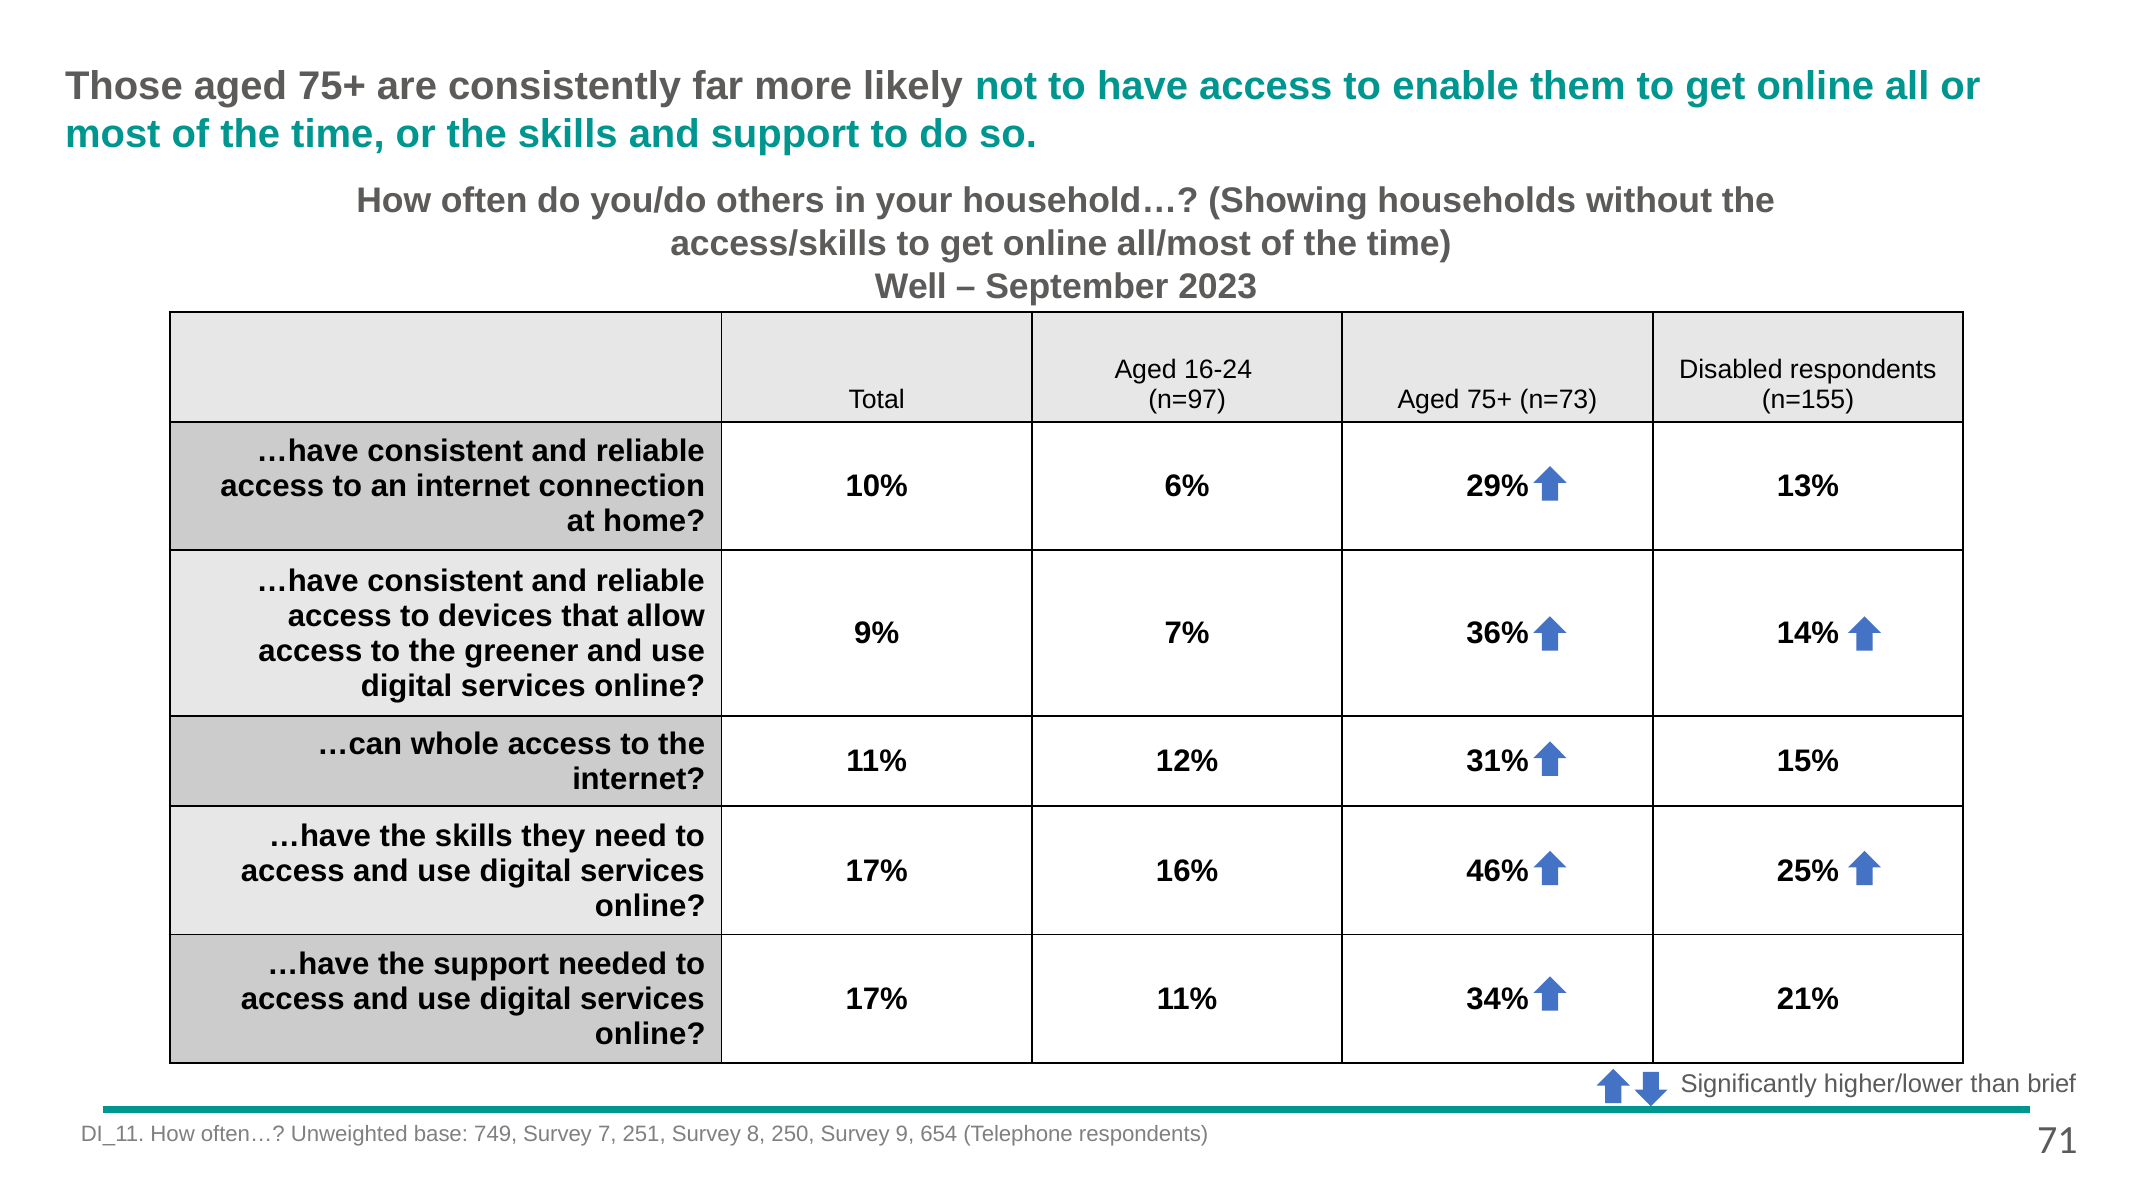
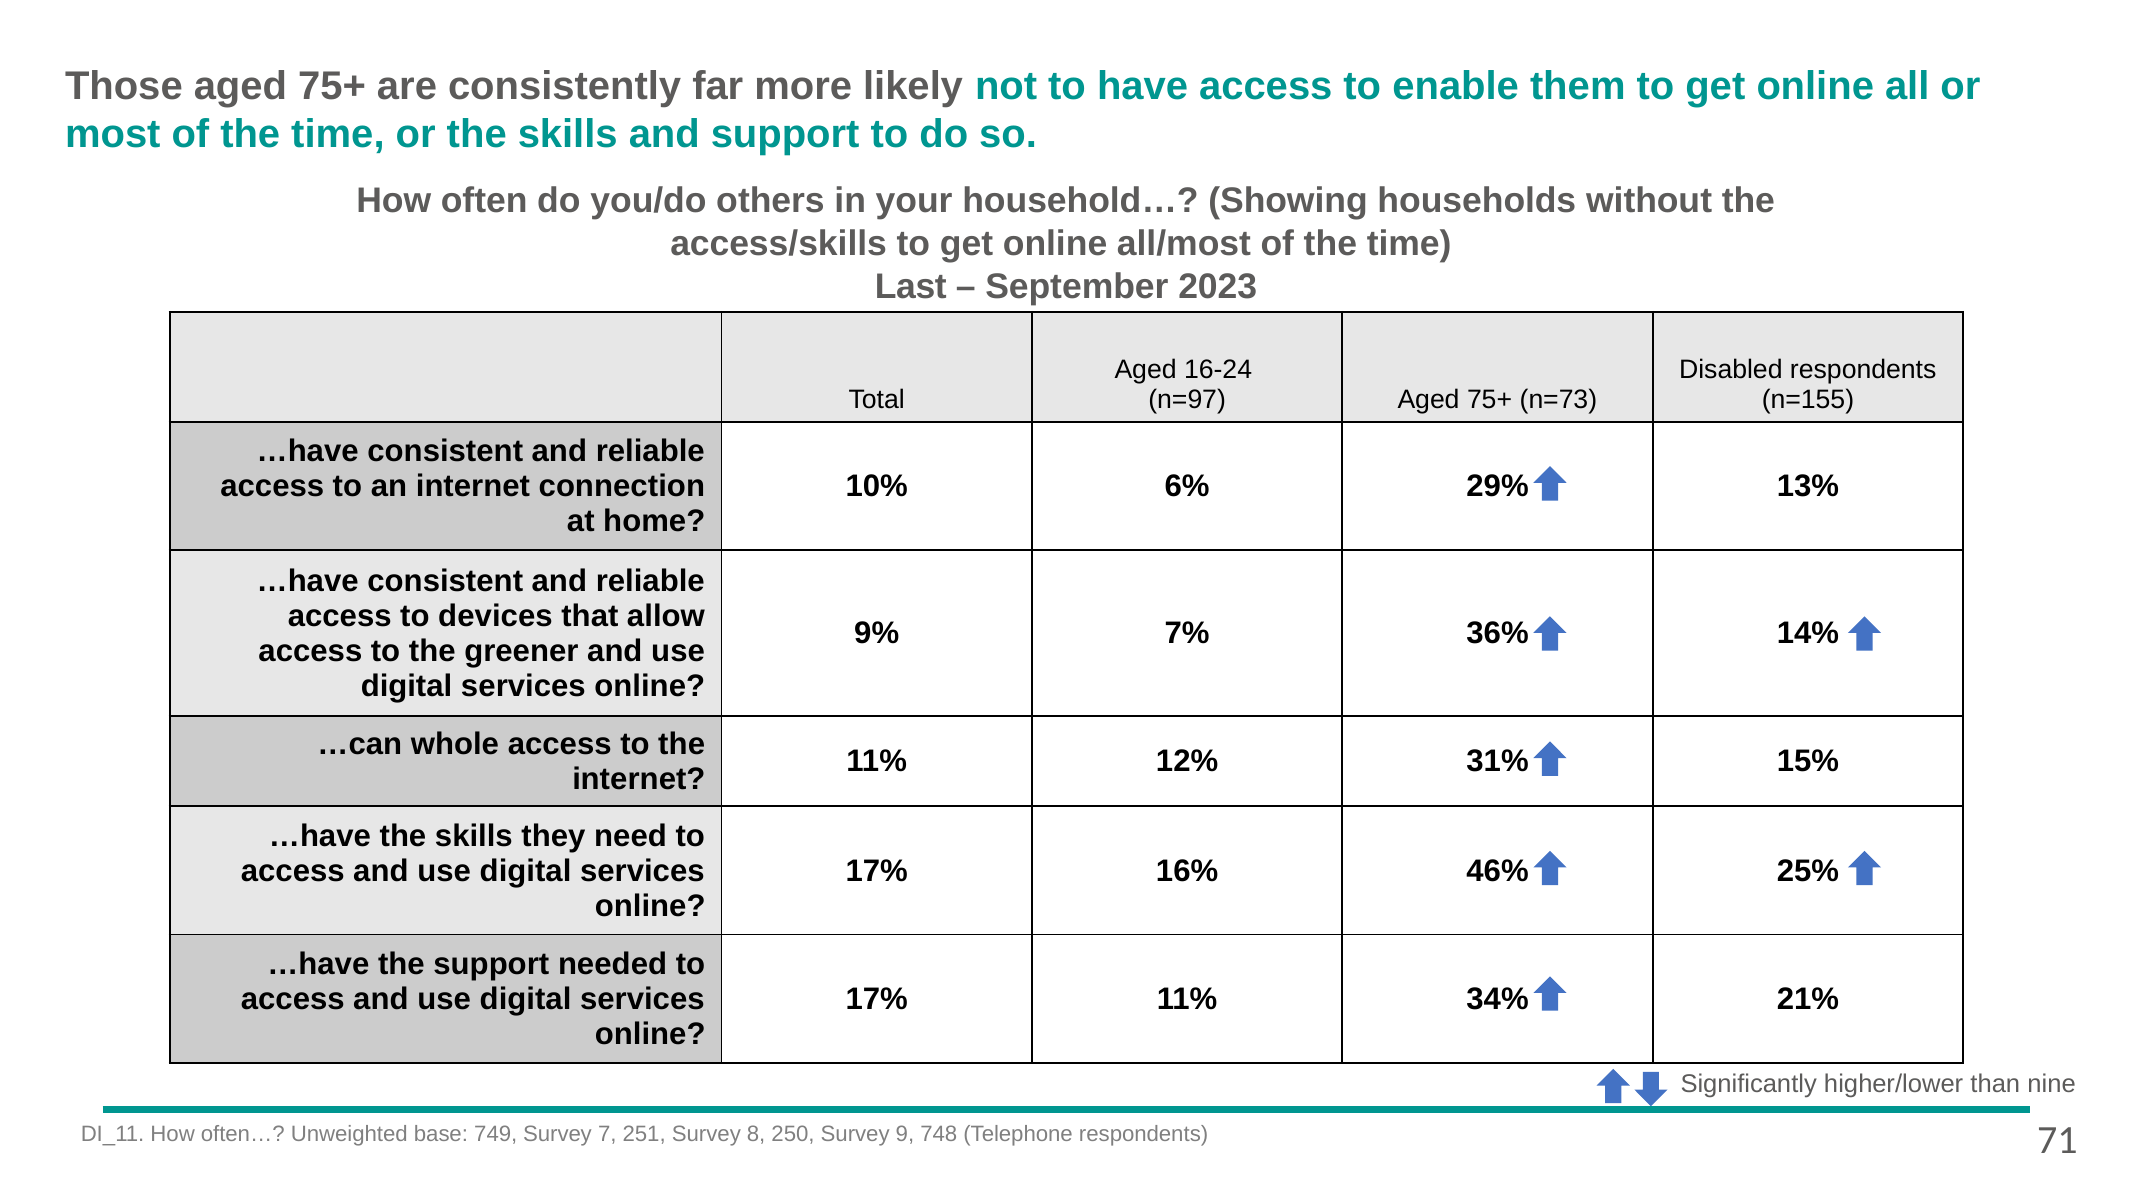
Well: Well -> Last (911, 286)
brief: brief -> nine (2052, 1084)
654: 654 -> 748 (939, 1134)
